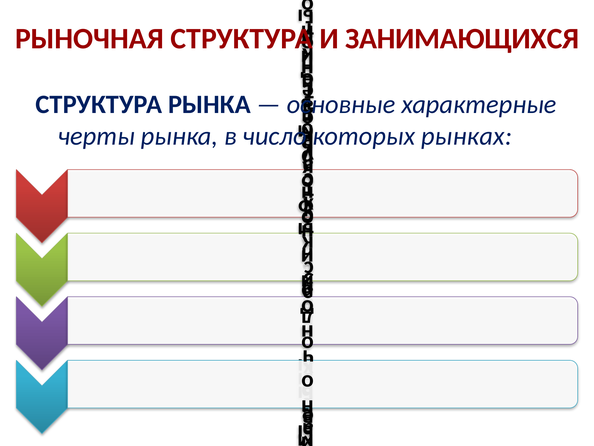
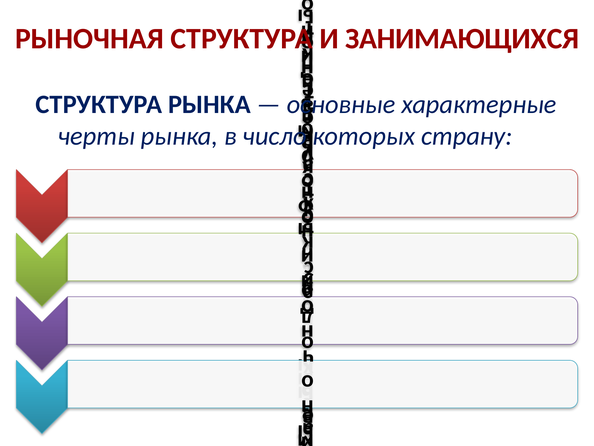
рынках: рынках -> страну (467, 136)
